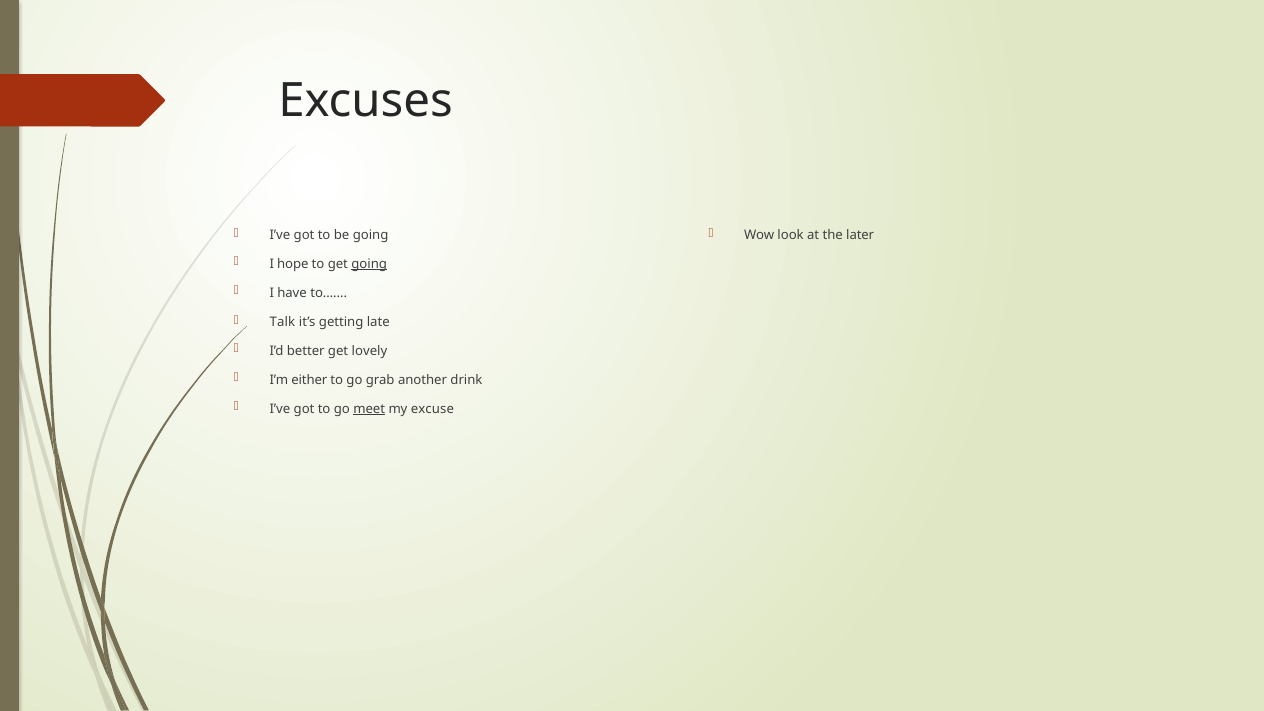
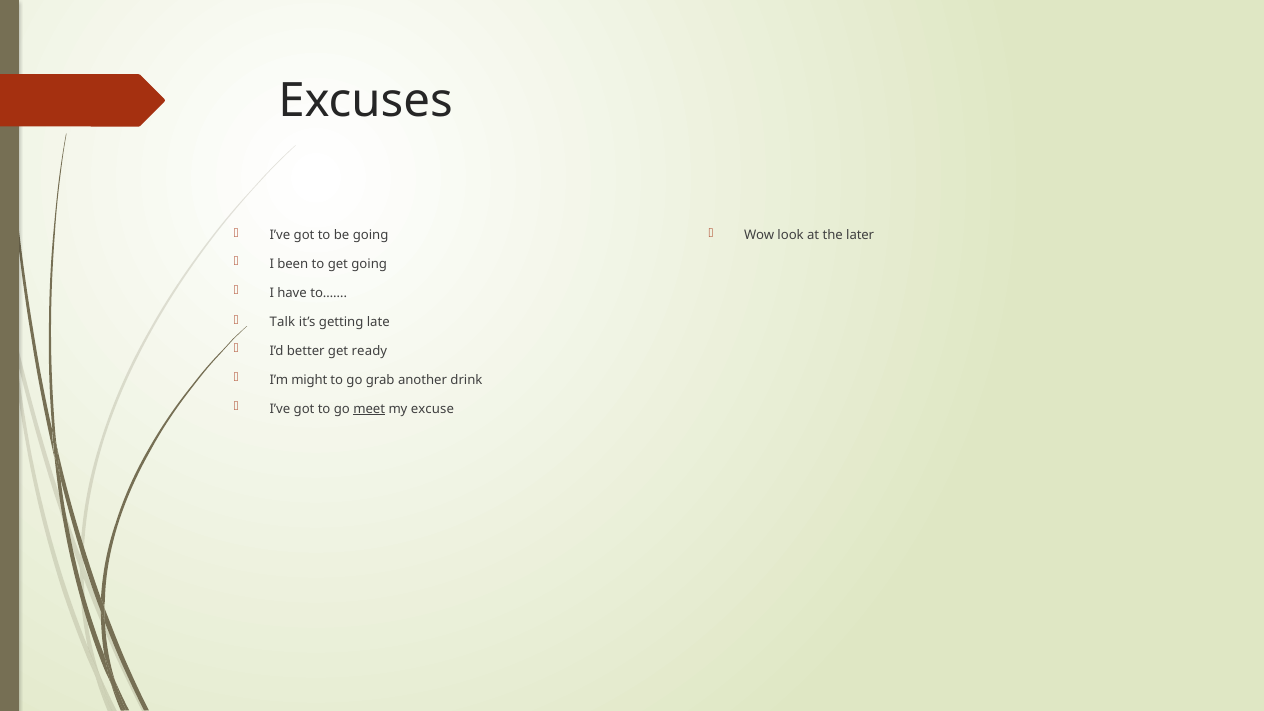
hope: hope -> been (293, 264)
going underline: present -> none (369, 264)
lovely: lovely -> ready (369, 351)
either: either -> might (309, 380)
